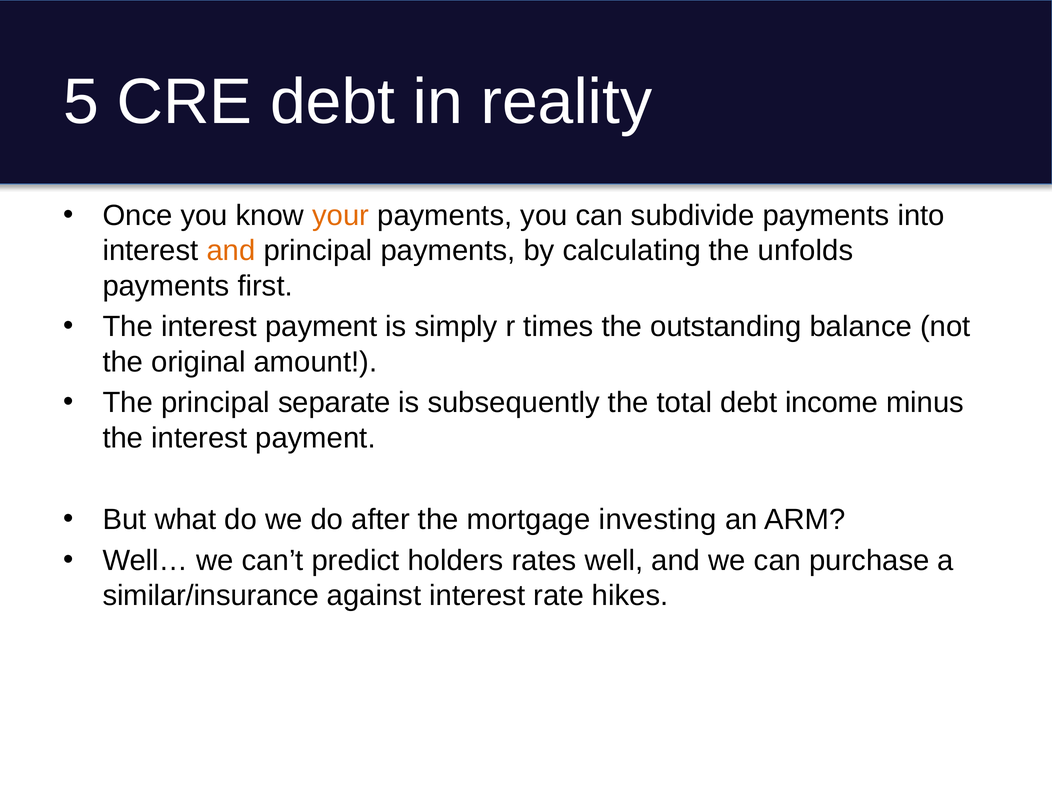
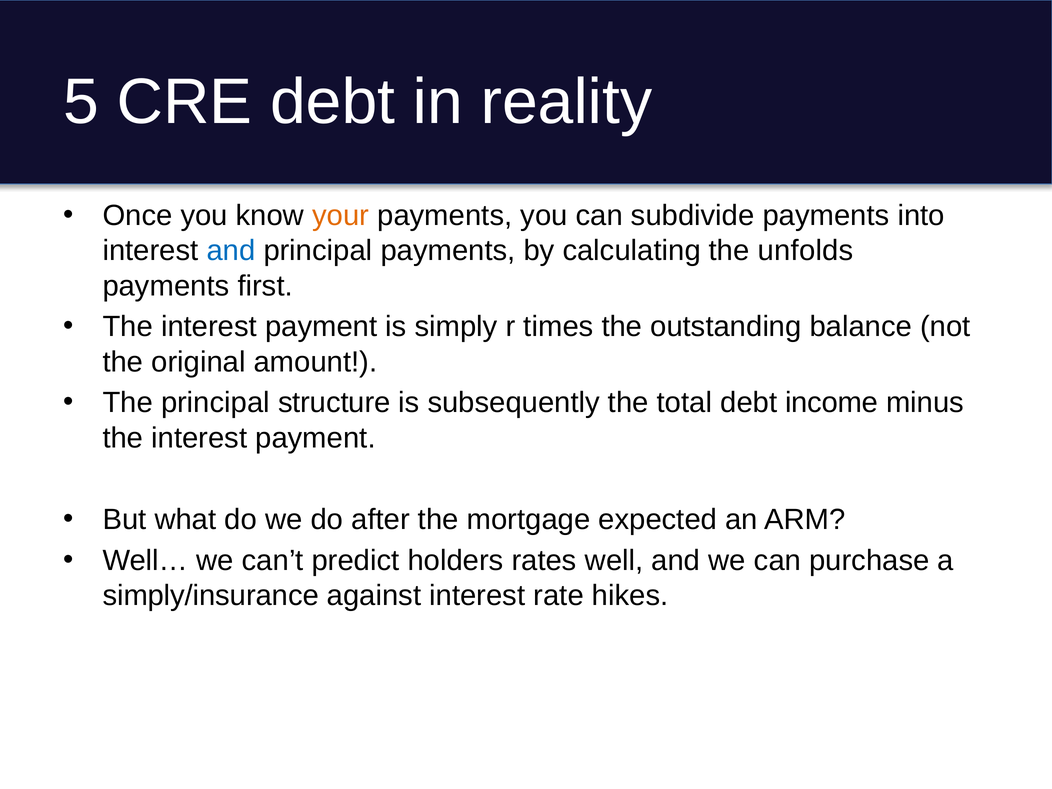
and colour: orange -> blue (231, 251)
separate: separate -> structure (334, 403)
investing: investing -> expected (658, 520)
similar/insurance: similar/insurance -> simply/insurance (211, 596)
